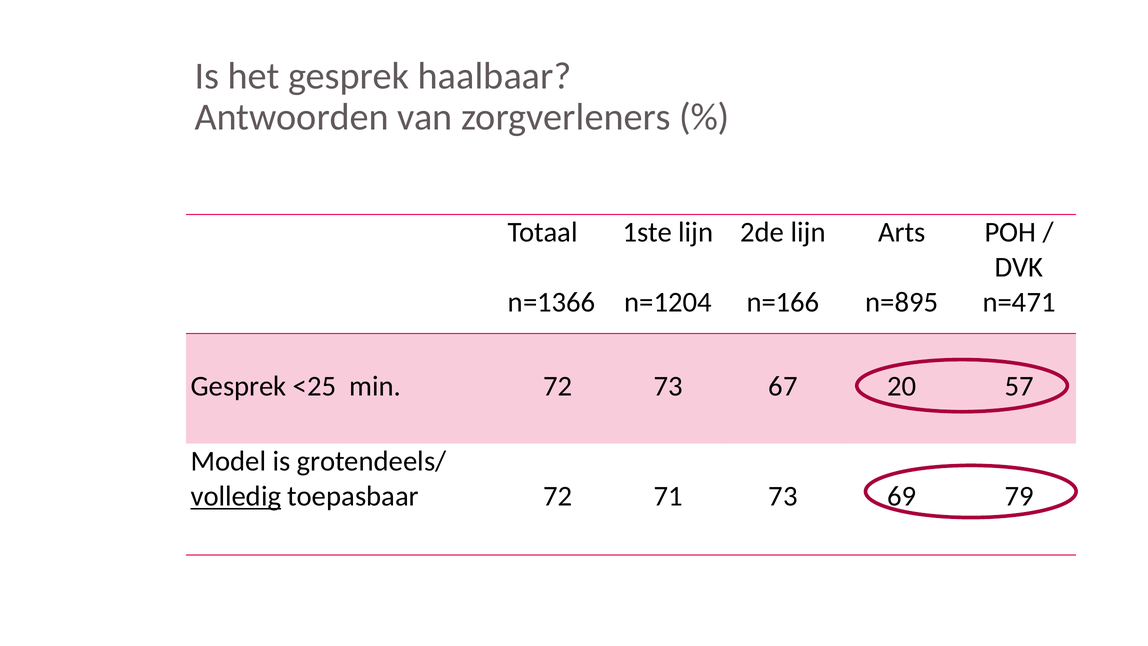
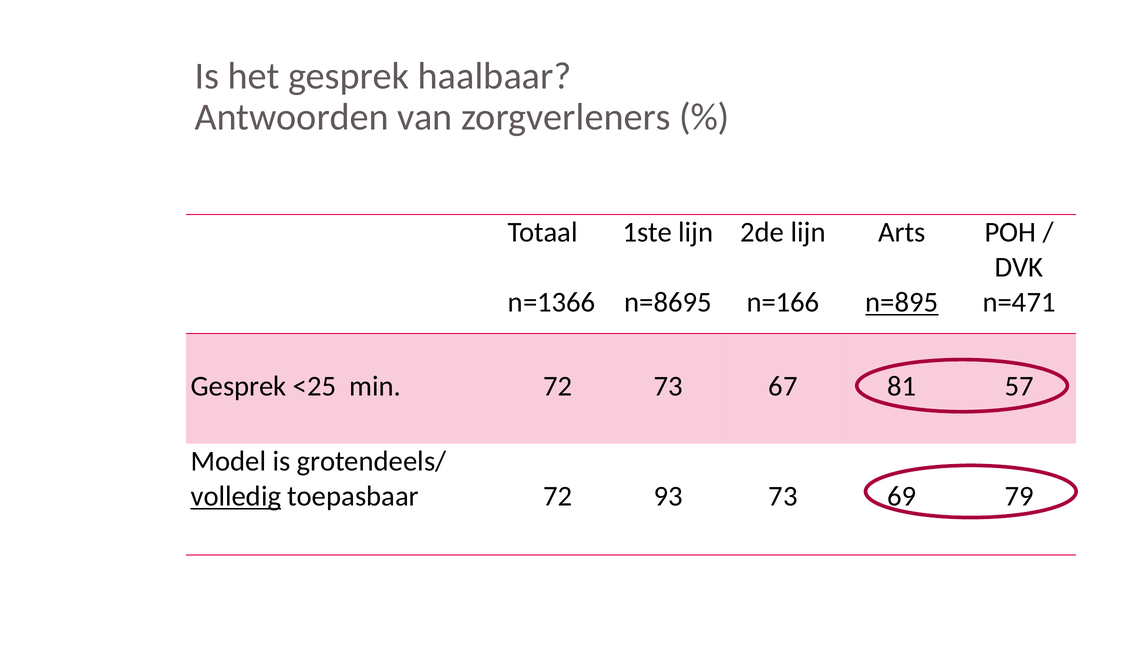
n=1204: n=1204 -> n=8695 (668, 302)
n=895 underline: none -> present (902, 302)
20: 20 -> 81 (902, 386)
71: 71 -> 93 (668, 496)
